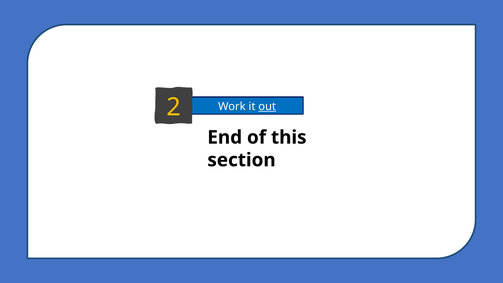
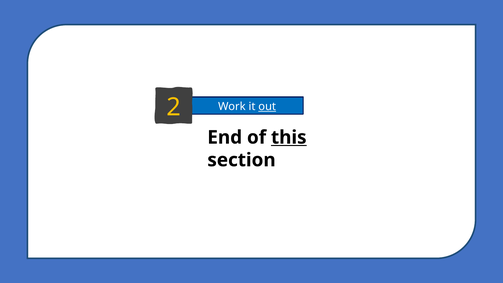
this underline: none -> present (289, 137)
